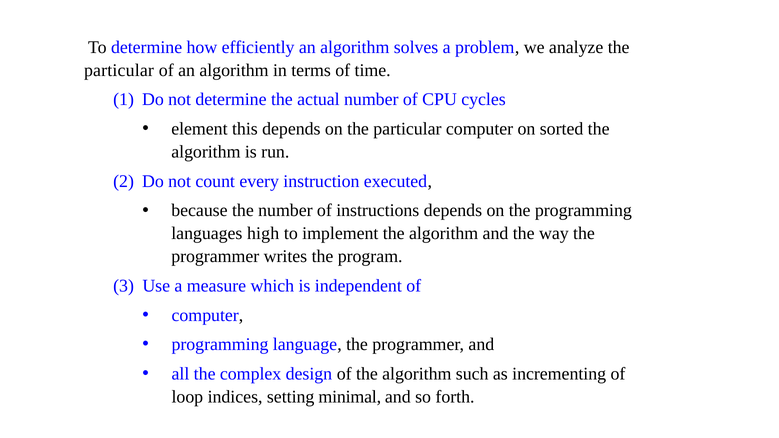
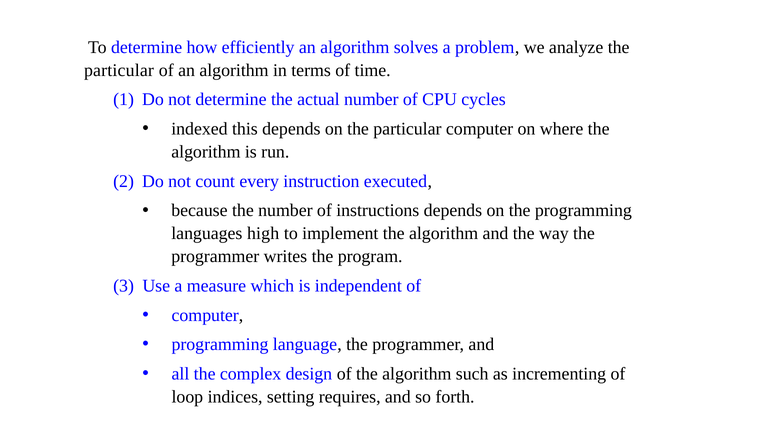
element: element -> indexed (199, 129)
sorted: sorted -> where (562, 129)
minimal: minimal -> requires (350, 397)
